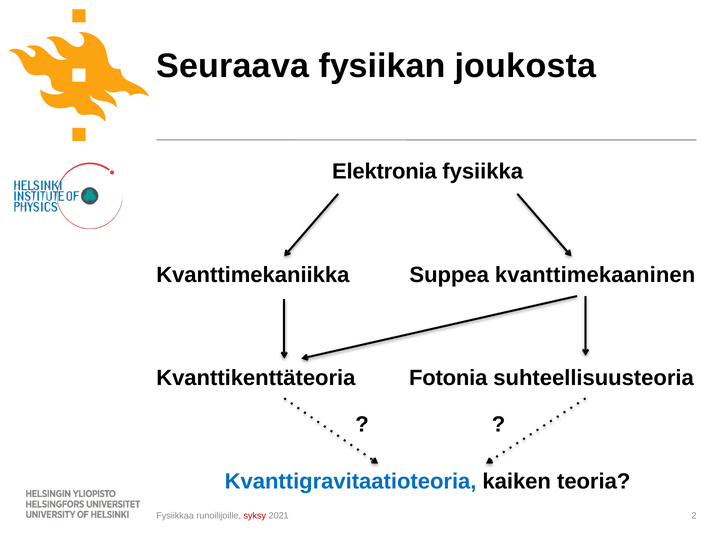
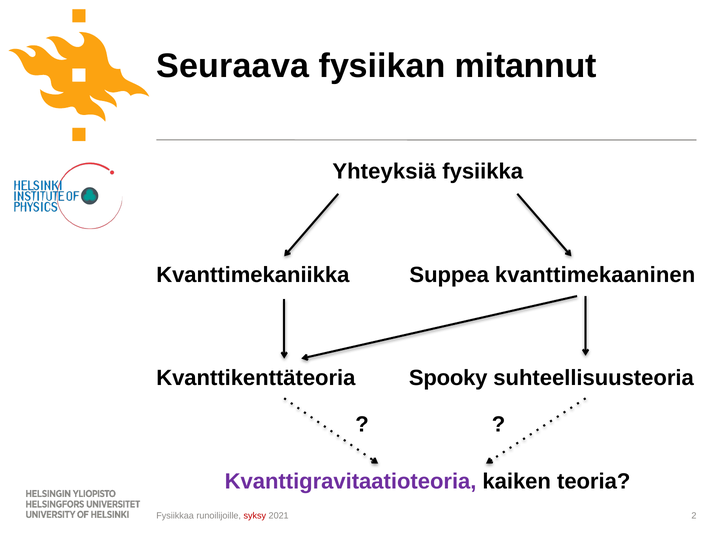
joukosta: joukosta -> mitannut (526, 66)
Elektronia: Elektronia -> Yhteyksiä (384, 172)
Fotonia: Fotonia -> Spooky (448, 379)
Kvanttigravitaatioteoria colour: blue -> purple (351, 482)
